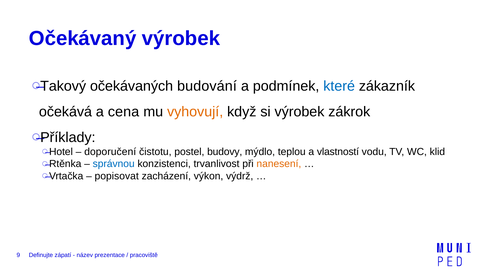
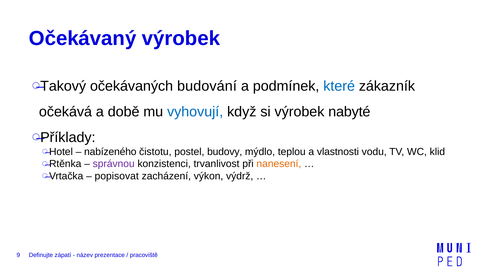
cena: cena -> době (124, 112)
vyhovují colour: orange -> blue (195, 112)
zákrok: zákrok -> nabyté (349, 112)
doporučení: doporučení -> nabízeného (110, 152)
vlastností: vlastností -> vlastnosti (338, 152)
správnou colour: blue -> purple (114, 164)
